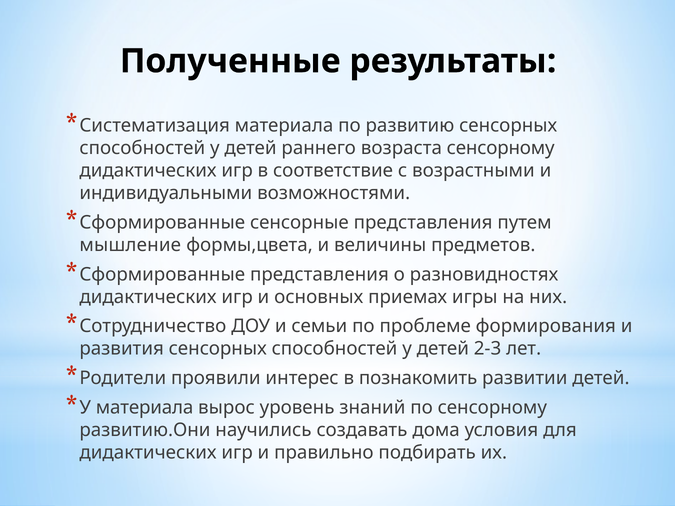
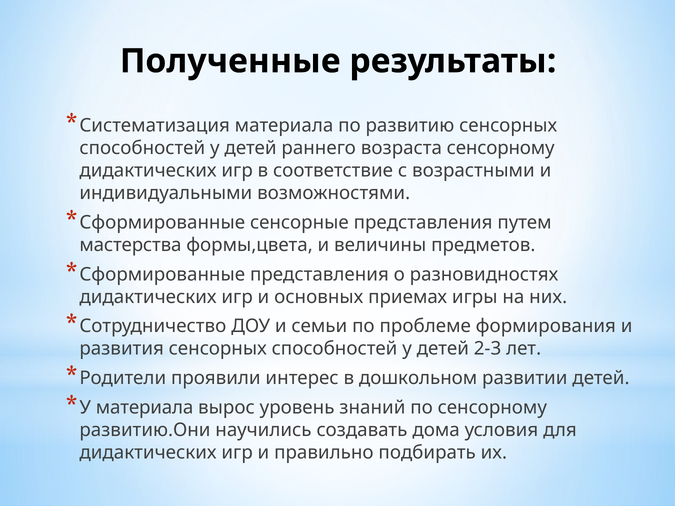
мышление: мышление -> мастерства (130, 245)
познакомить: познакомить -> дошкольном (418, 378)
